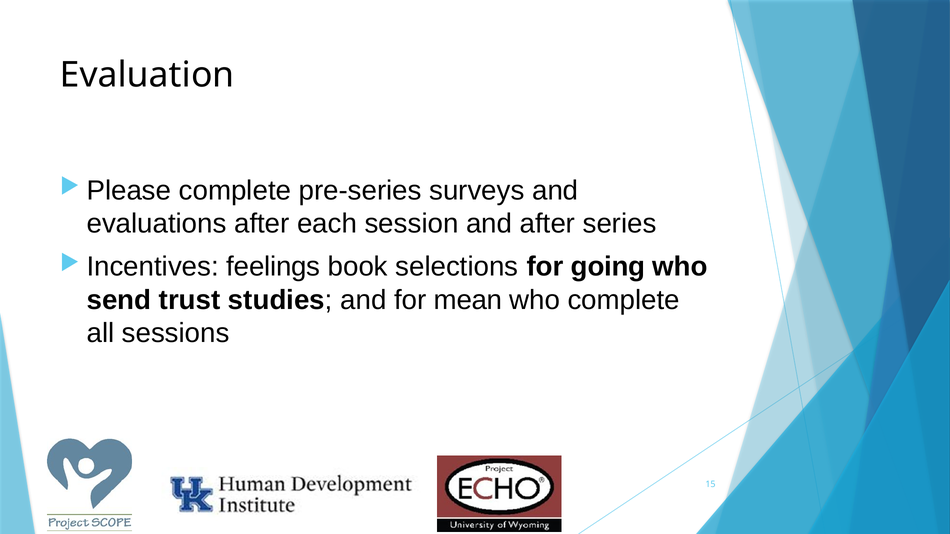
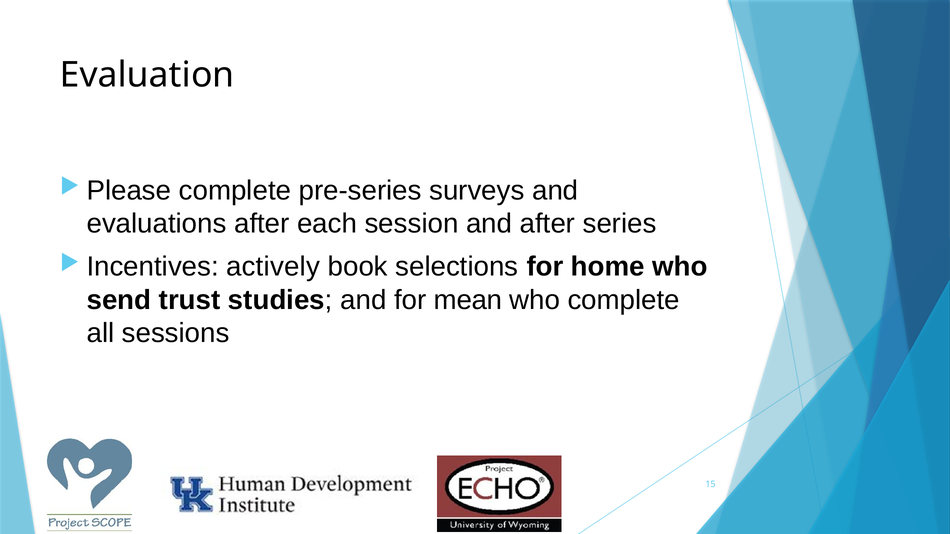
feelings: feelings -> actively (273, 267)
going: going -> home (608, 267)
